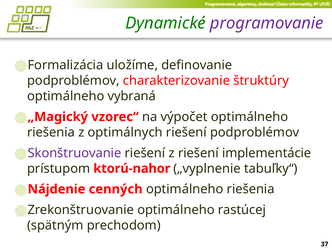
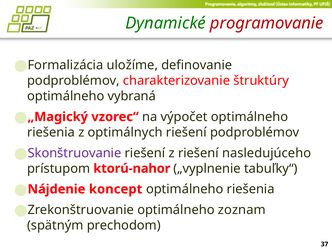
programovanie colour: purple -> red (267, 23)
implementácie: implementácie -> nasledujúceho (267, 153)
cenných: cenných -> koncept (116, 189)
rastúcej: rastúcej -> zoznam (242, 210)
